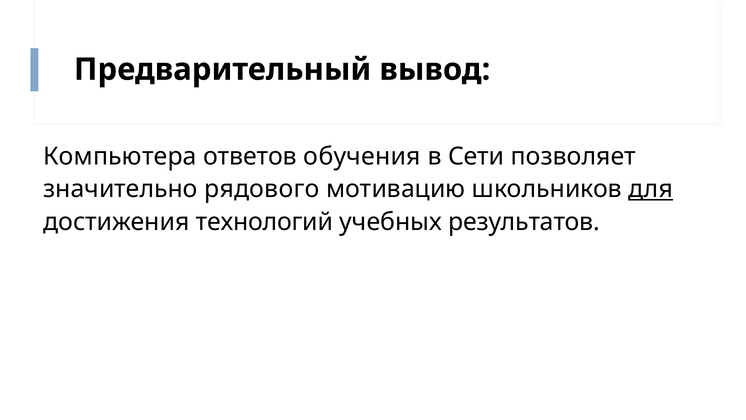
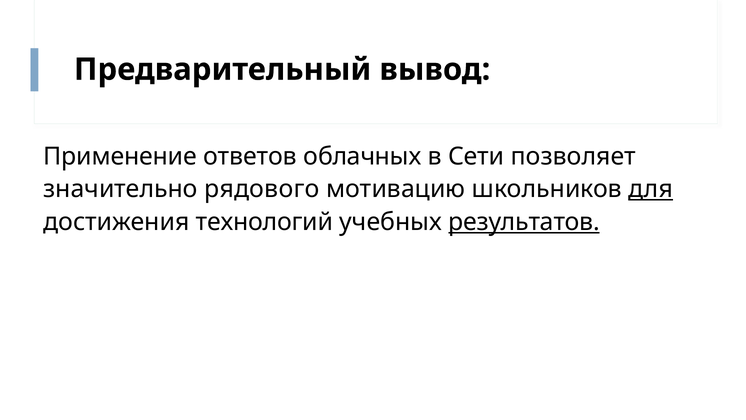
Компьютера: Компьютера -> Применение (120, 156)
обучения: обучения -> облачных (362, 156)
результатов underline: none -> present (524, 222)
